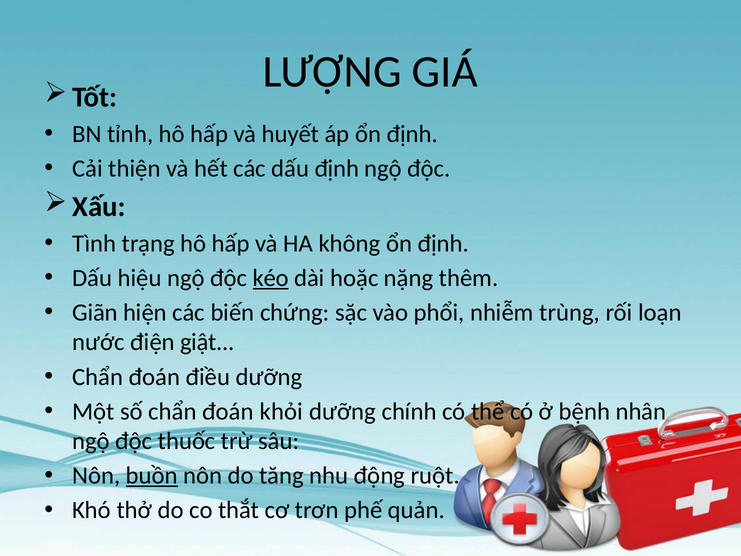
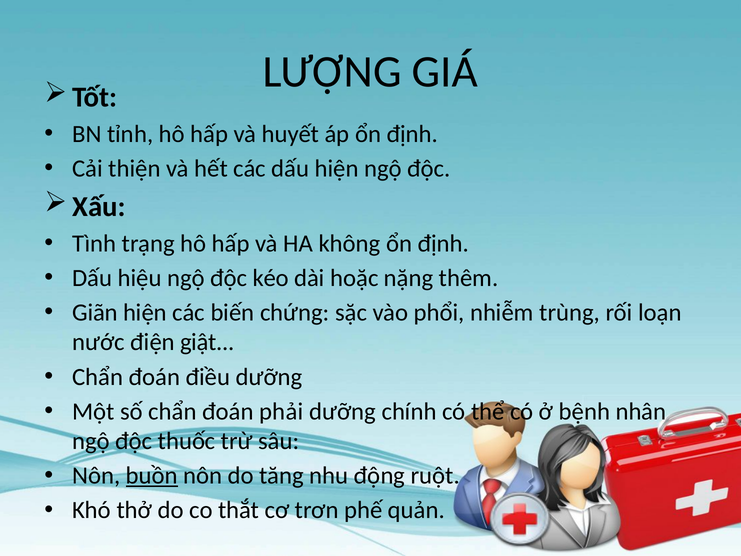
dấu định: định -> hiện (337, 168)
kéo underline: present -> none (271, 278)
khỏi: khỏi -> phải (281, 411)
